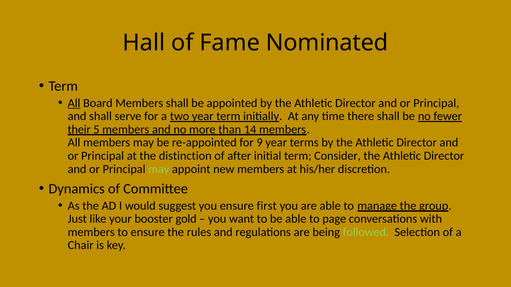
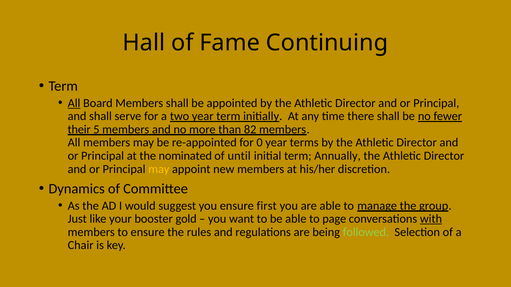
Nominated: Nominated -> Continuing (327, 43)
14: 14 -> 82 (250, 130)
9: 9 -> 0 (260, 143)
distinction: distinction -> nominated (185, 156)
after: after -> until (239, 156)
Consider: Consider -> Annually (337, 156)
may colour: light green -> yellow (159, 169)
with underline: none -> present (431, 219)
